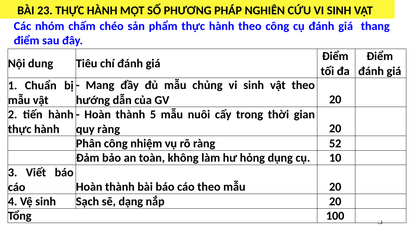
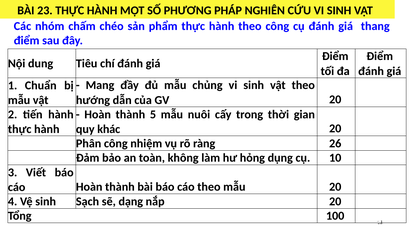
quy ràng: ràng -> khác (109, 129)
52: 52 -> 26 (335, 143)
